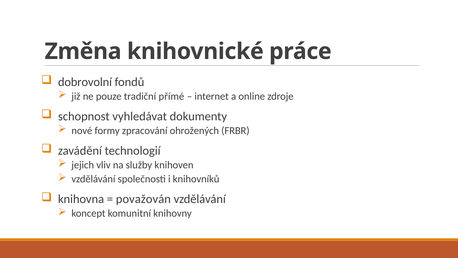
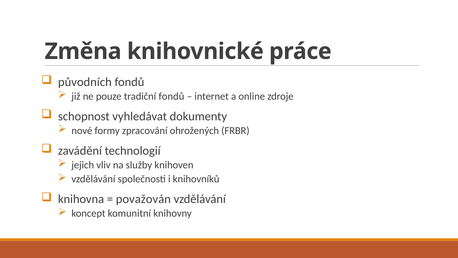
dobrovolní: dobrovolní -> původních (85, 82)
tradiční přímé: přímé -> fondů (171, 96)
